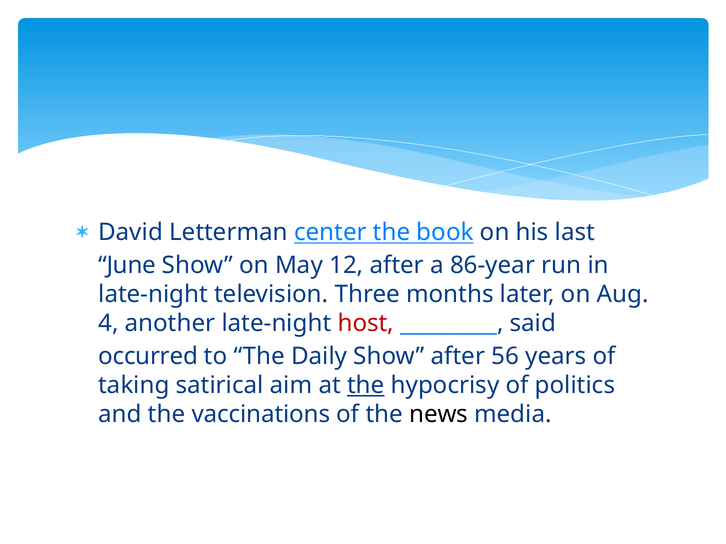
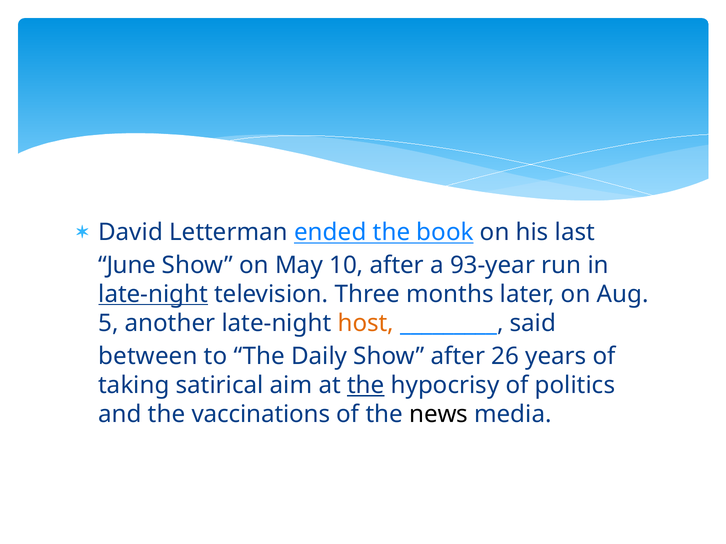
center: center -> ended (330, 232)
12: 12 -> 10 (346, 265)
86-year: 86-year -> 93-year (493, 265)
late-night underline: none -> present (153, 294)
4: 4 -> 5 (108, 323)
host colour: red -> orange (366, 323)
occurred: occurred -> between (148, 356)
56: 56 -> 26 (505, 356)
